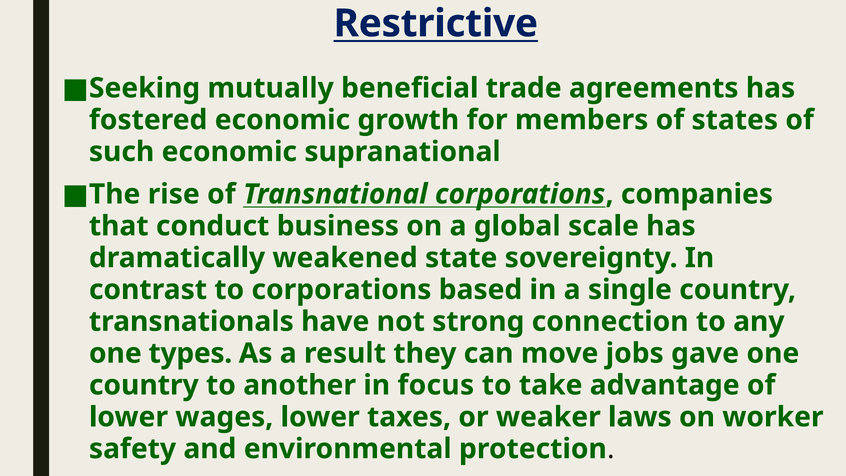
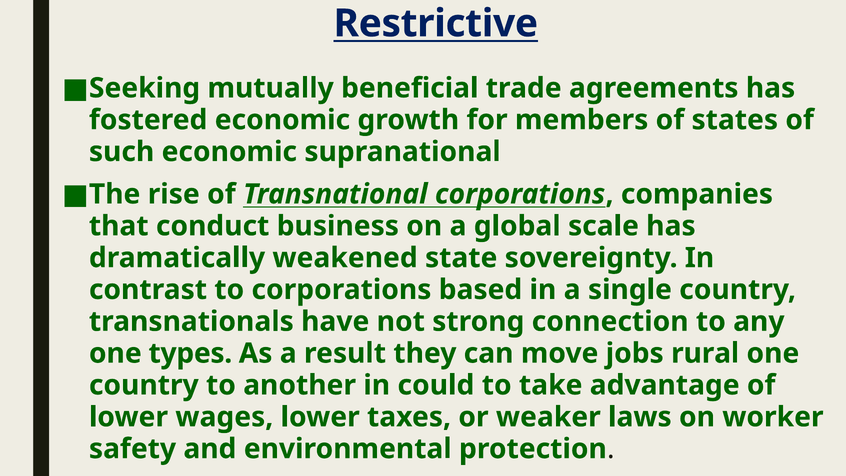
gave: gave -> rural (705, 353)
focus: focus -> could (436, 385)
